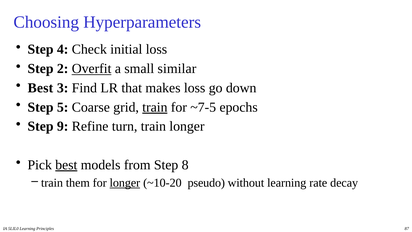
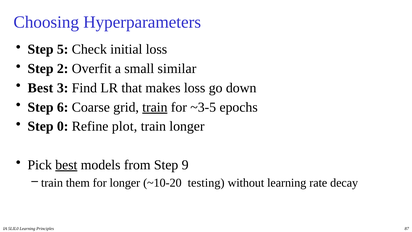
4: 4 -> 5 (63, 49)
Overfit underline: present -> none (92, 69)
5: 5 -> 6 (63, 107)
~7-5: ~7-5 -> ~3-5 (203, 107)
9: 9 -> 0 (63, 126)
turn: turn -> plot (125, 126)
8: 8 -> 9 (185, 165)
longer underline: present -> none (125, 183)
pseudo: pseudo -> testing (206, 183)
